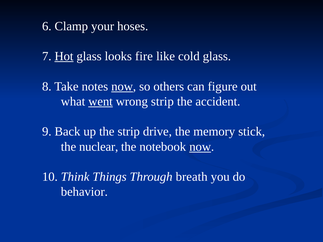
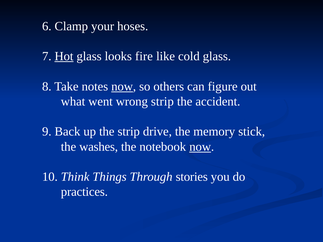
went underline: present -> none (101, 102)
nuclear: nuclear -> washes (99, 147)
breath: breath -> stories (192, 177)
behavior: behavior -> practices (84, 192)
